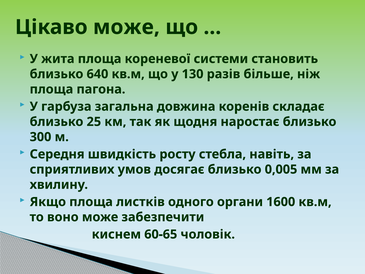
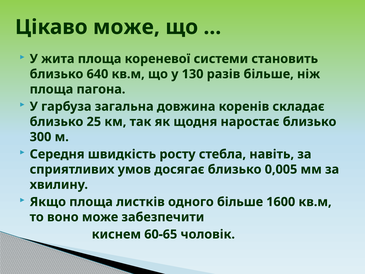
одного органи: органи -> більше (240, 202)
